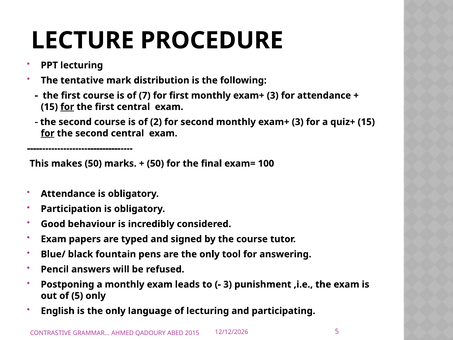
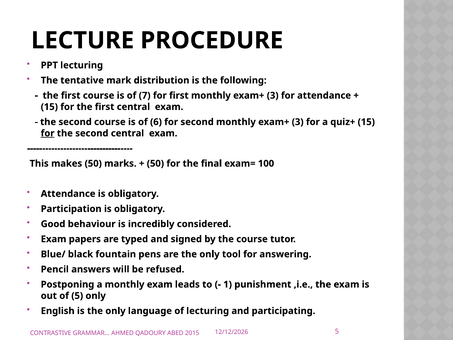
for underline: present -> none (67, 107)
2: 2 -> 6 (156, 122)
3: 3 -> 1 (228, 284)
